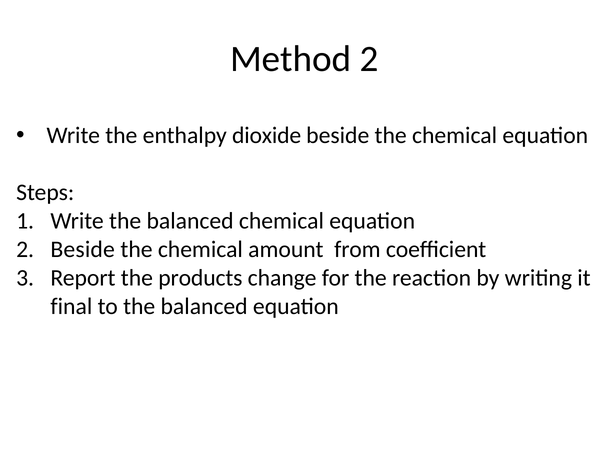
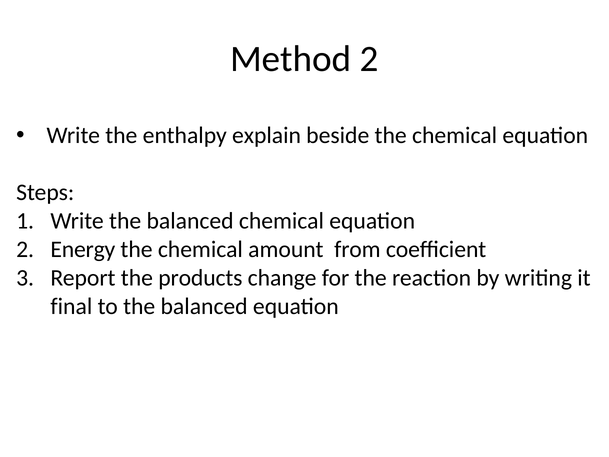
dioxide: dioxide -> explain (267, 136)
2 Beside: Beside -> Energy (83, 249)
